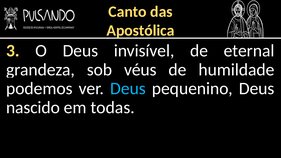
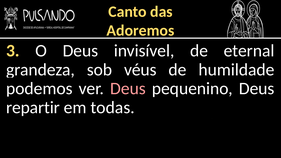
Apostólica: Apostólica -> Adoremos (140, 31)
Deus colour: light blue -> pink (128, 89)
nascido: nascido -> repartir (33, 108)
